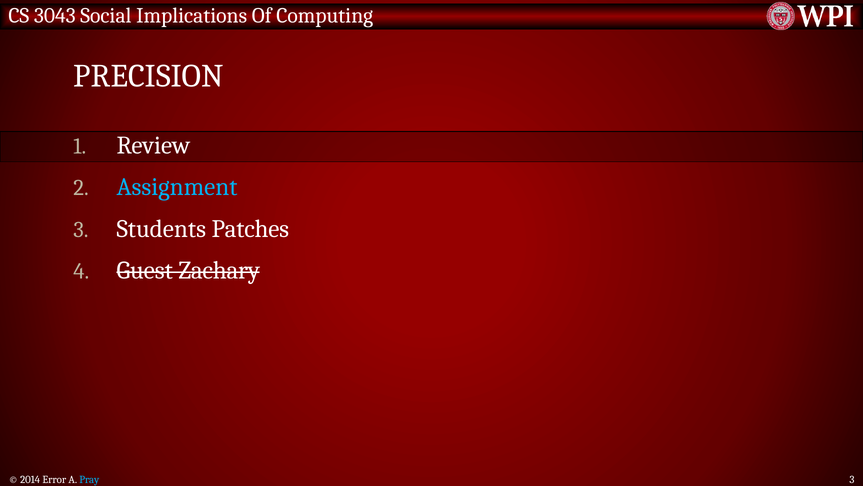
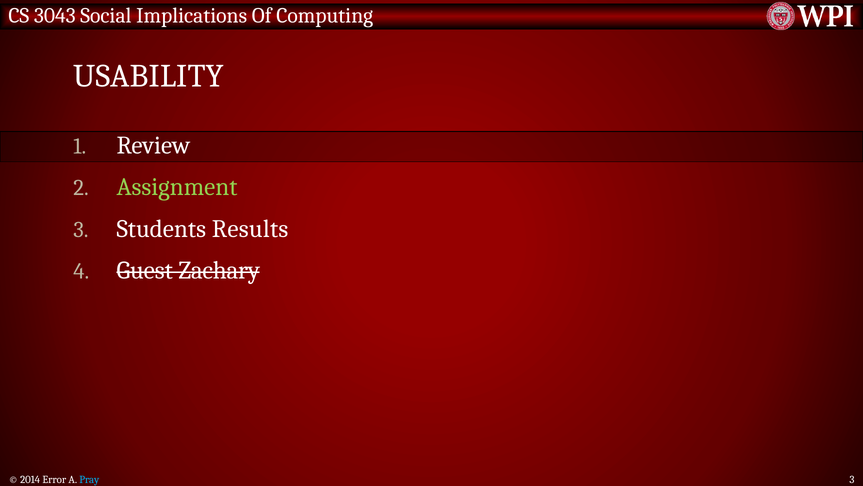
PRECISION: PRECISION -> USABILITY (149, 76)
Assignment colour: light blue -> light green (177, 187)
Patches: Patches -> Results (250, 229)
